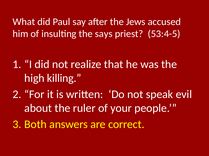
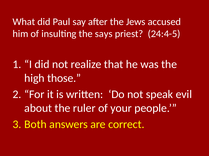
53:4-5: 53:4-5 -> 24:4-5 (164, 34)
killing: killing -> those (64, 78)
